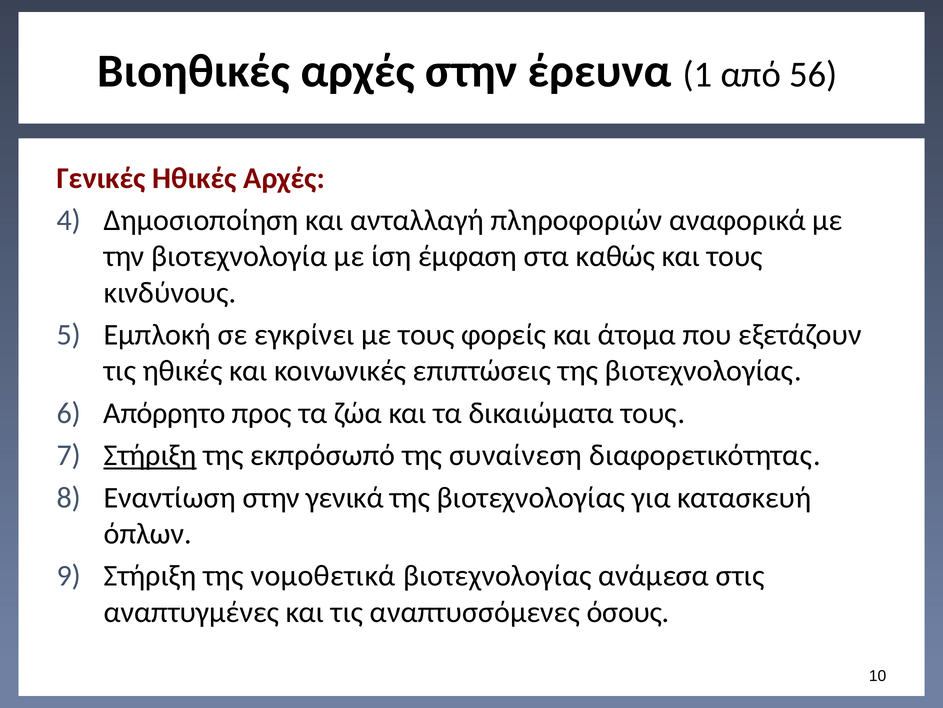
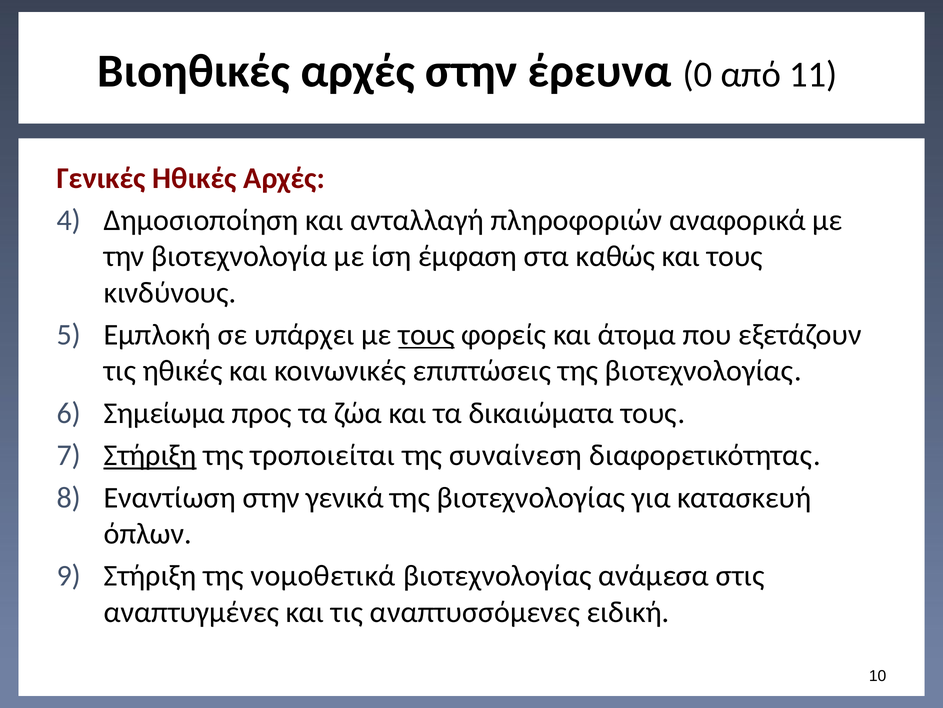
1: 1 -> 0 (698, 74)
56: 56 -> 11 (813, 74)
εγκρίνει: εγκρίνει -> υπάρχει (304, 335)
τους underline: none -> present (426, 335)
Απόρρητο: Απόρρητο -> Σημείωμα (164, 413)
εκπρόσωπό: εκπρόσωπό -> τροποιείται (323, 455)
όσους: όσους -> ειδική (628, 611)
